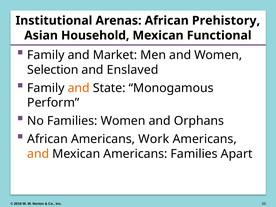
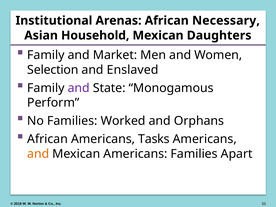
Prehistory: Prehistory -> Necessary (226, 21)
Functional: Functional -> Daughters (219, 35)
and colour: orange -> purple (79, 88)
Families Women: Women -> Worked (123, 121)
Work: Work -> Tasks (154, 139)
